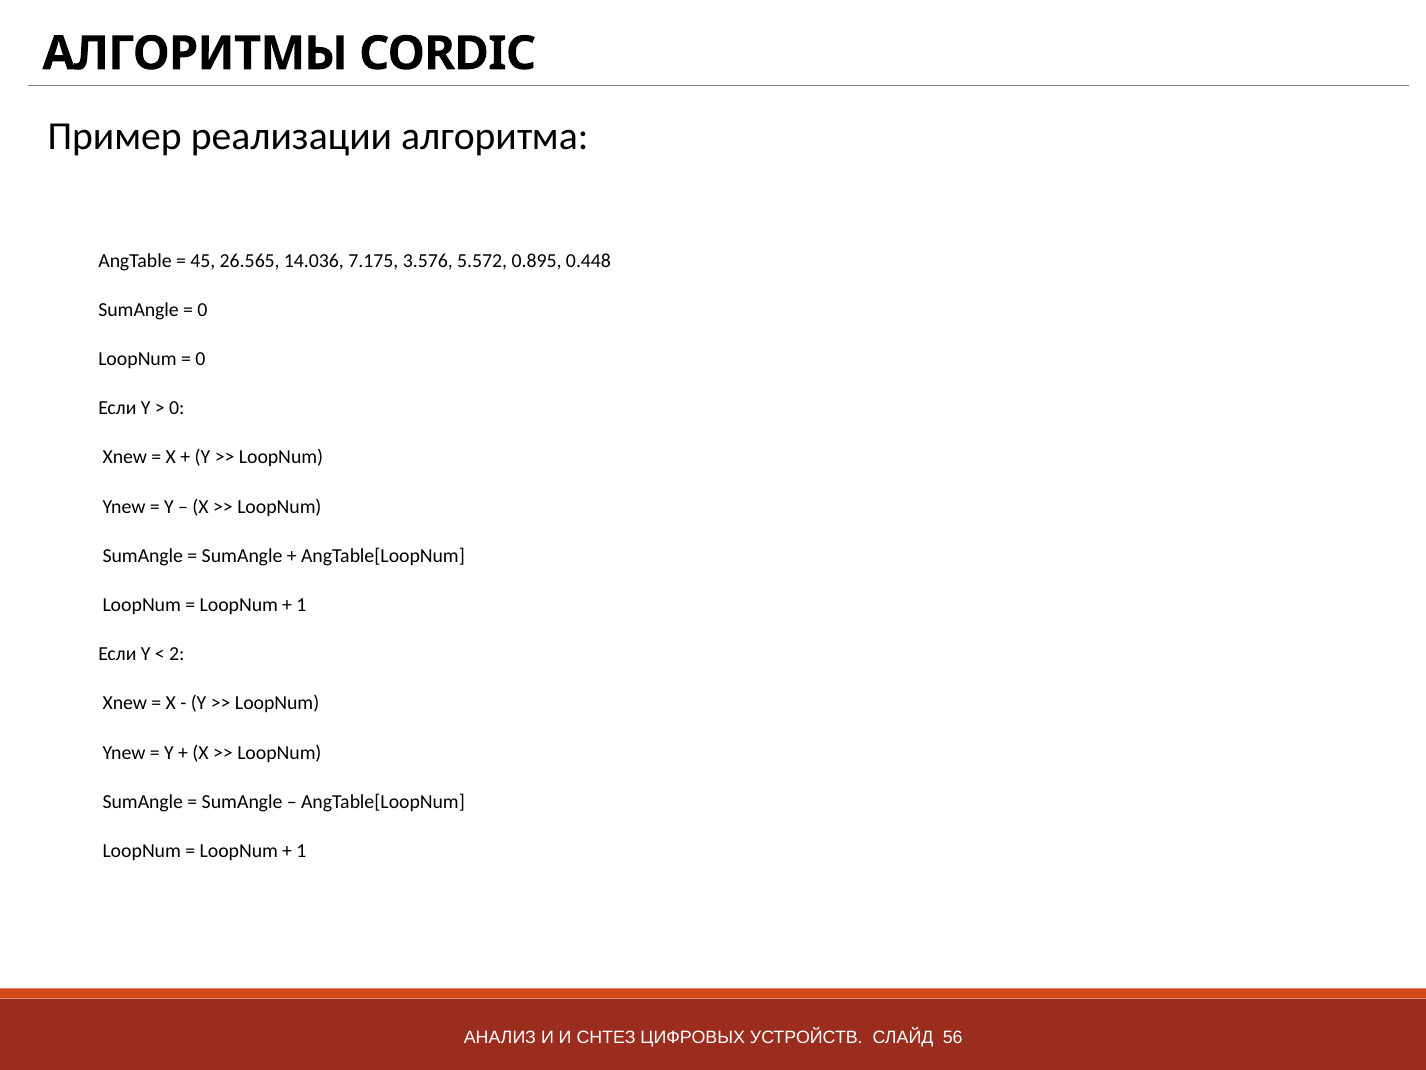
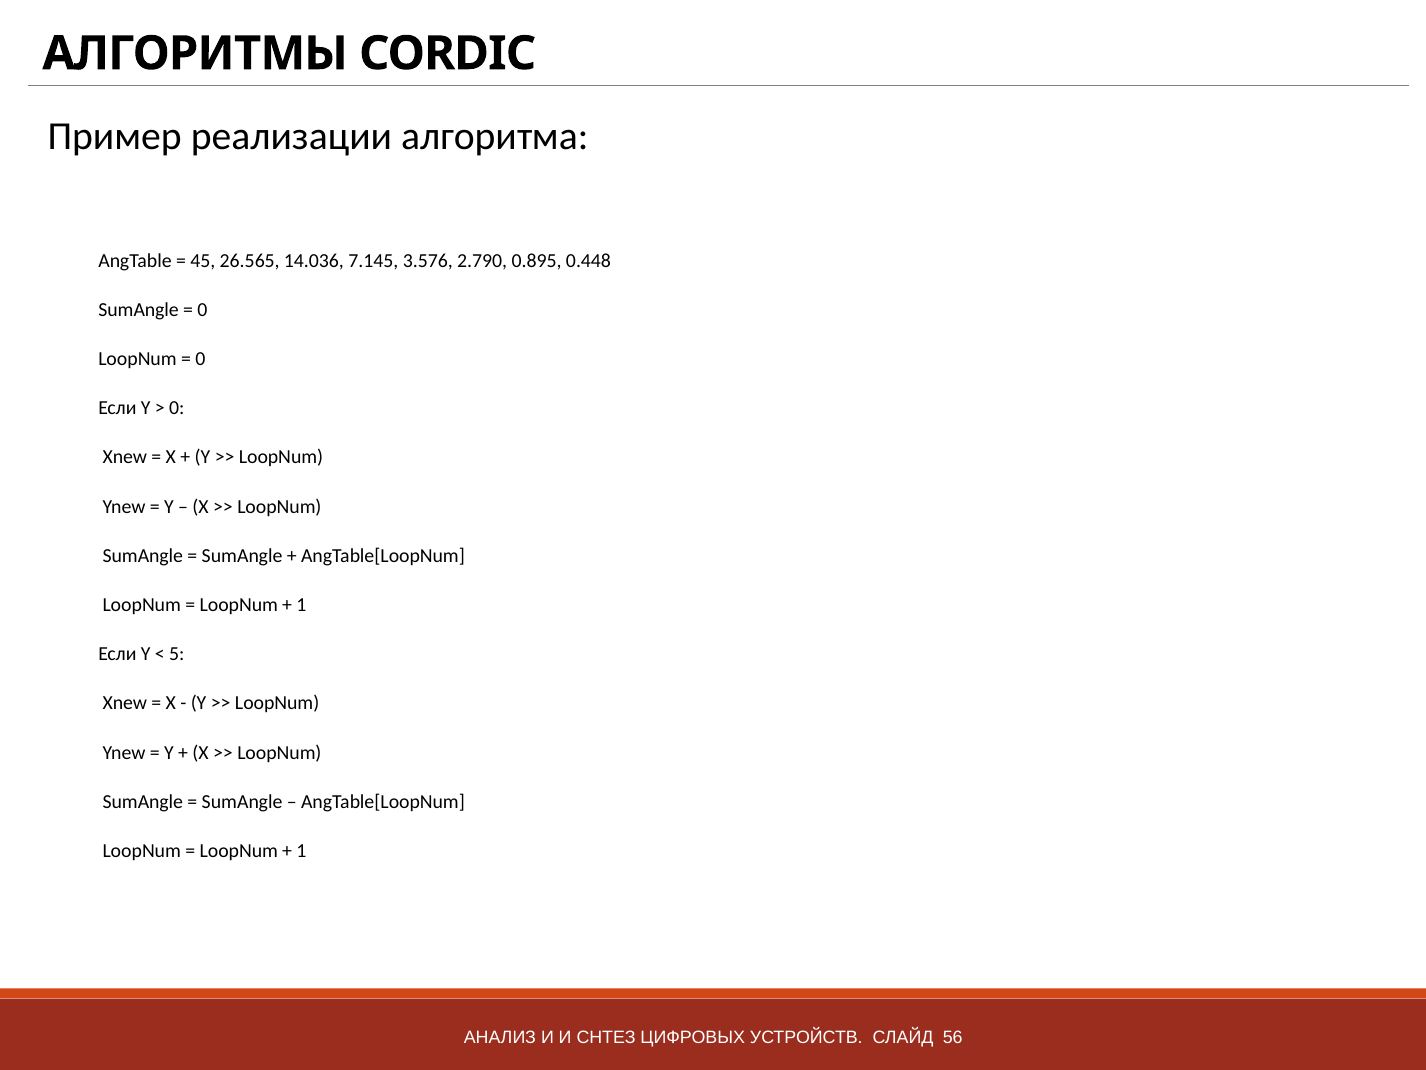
7.175: 7.175 -> 7.145 (373, 260)
5.572: 5.572 -> 2.790 (482, 260)
2: 2 -> 5 (177, 654)
